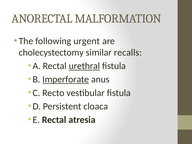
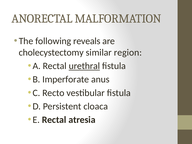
urgent: urgent -> reveals (87, 41)
recalls: recalls -> region (128, 53)
Imperforate underline: present -> none (66, 79)
